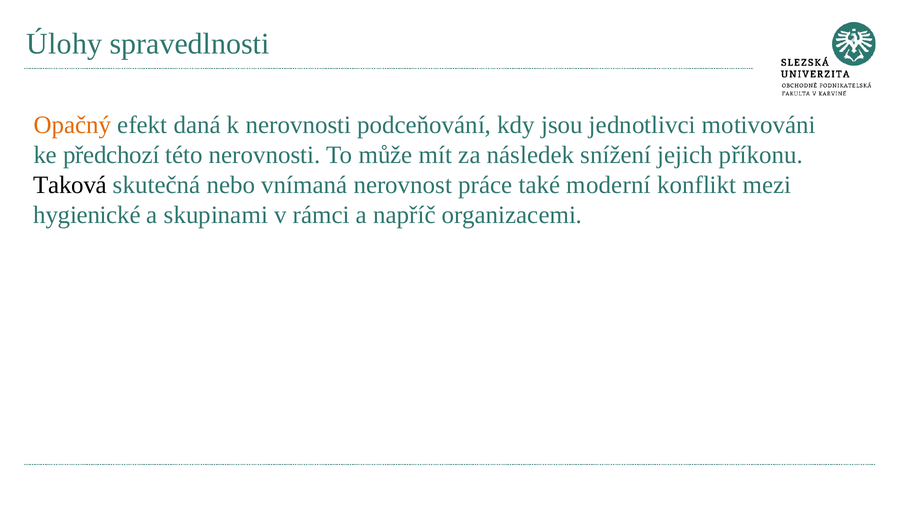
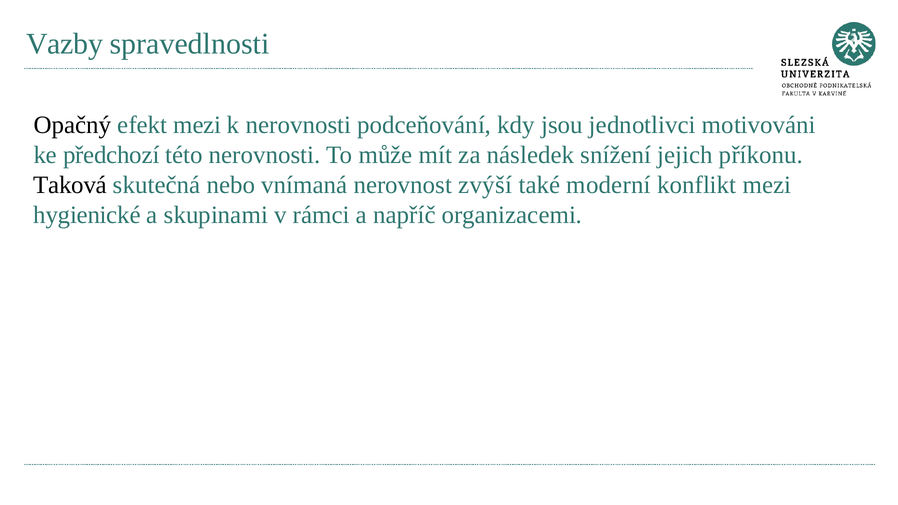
Úlohy: Úlohy -> Vazby (65, 44)
Opačný colour: orange -> black (72, 125)
efekt daná: daná -> mezi (197, 125)
práce: práce -> zvýší (485, 185)
